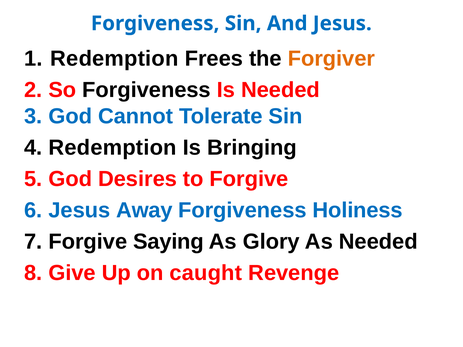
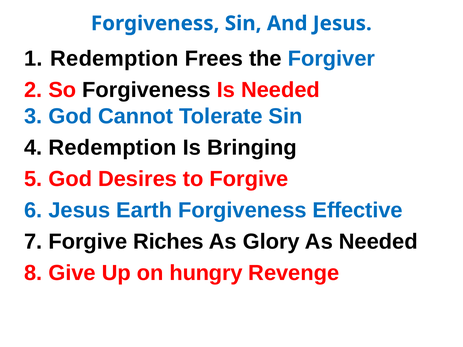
Forgiver colour: orange -> blue (331, 59)
Away: Away -> Earth (144, 210)
Holiness: Holiness -> Effective (358, 210)
Saying: Saying -> Riches (169, 242)
caught: caught -> hungry (206, 273)
